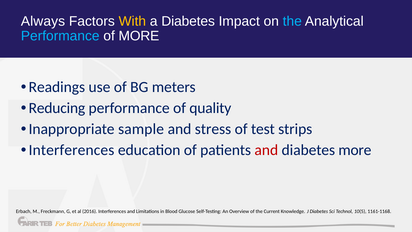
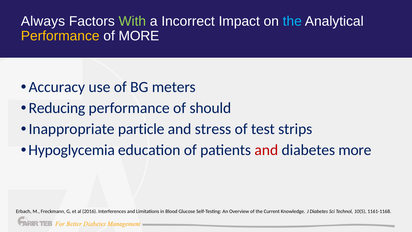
With colour: yellow -> light green (132, 21)
a Diabetes: Diabetes -> Incorrect (188, 21)
Performance colour: light blue -> yellow (60, 36)
Readings: Readings -> Accuracy (57, 87)
quality: quality -> should (210, 108)
sample: sample -> particle (141, 129)
Interferences: Interferences -> Hypoglycemia (72, 150)
